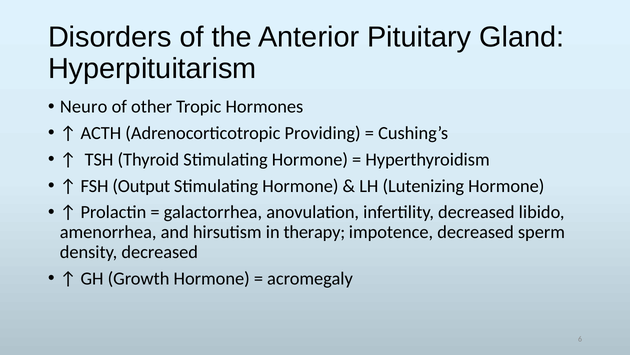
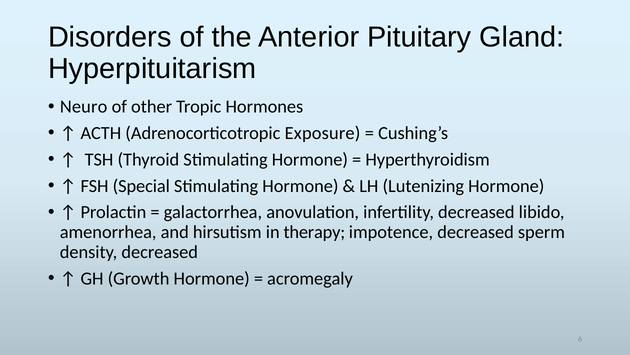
Providing: Providing -> Exposure (323, 133)
Output: Output -> Special (141, 186)
